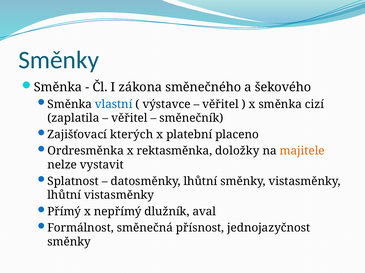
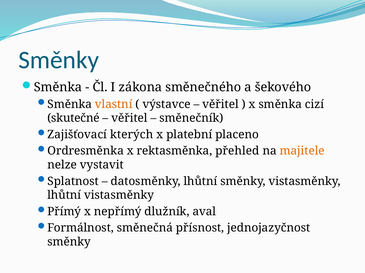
vlastní colour: blue -> orange (114, 104)
zaplatila: zaplatila -> skutečné (73, 118)
doložky: doložky -> přehled (237, 151)
